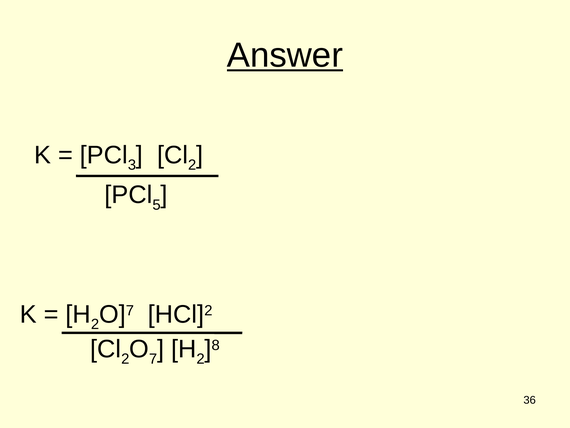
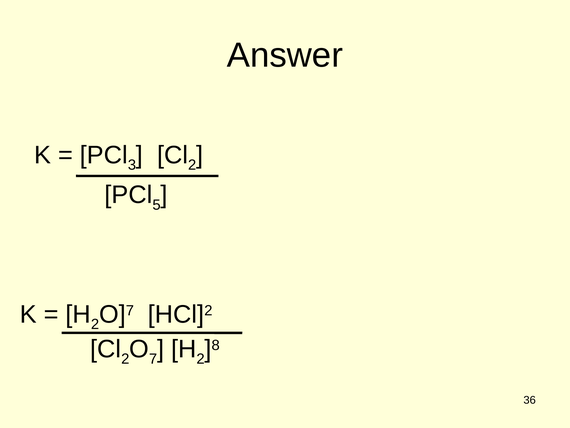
Answer underline: present -> none (285, 55)
